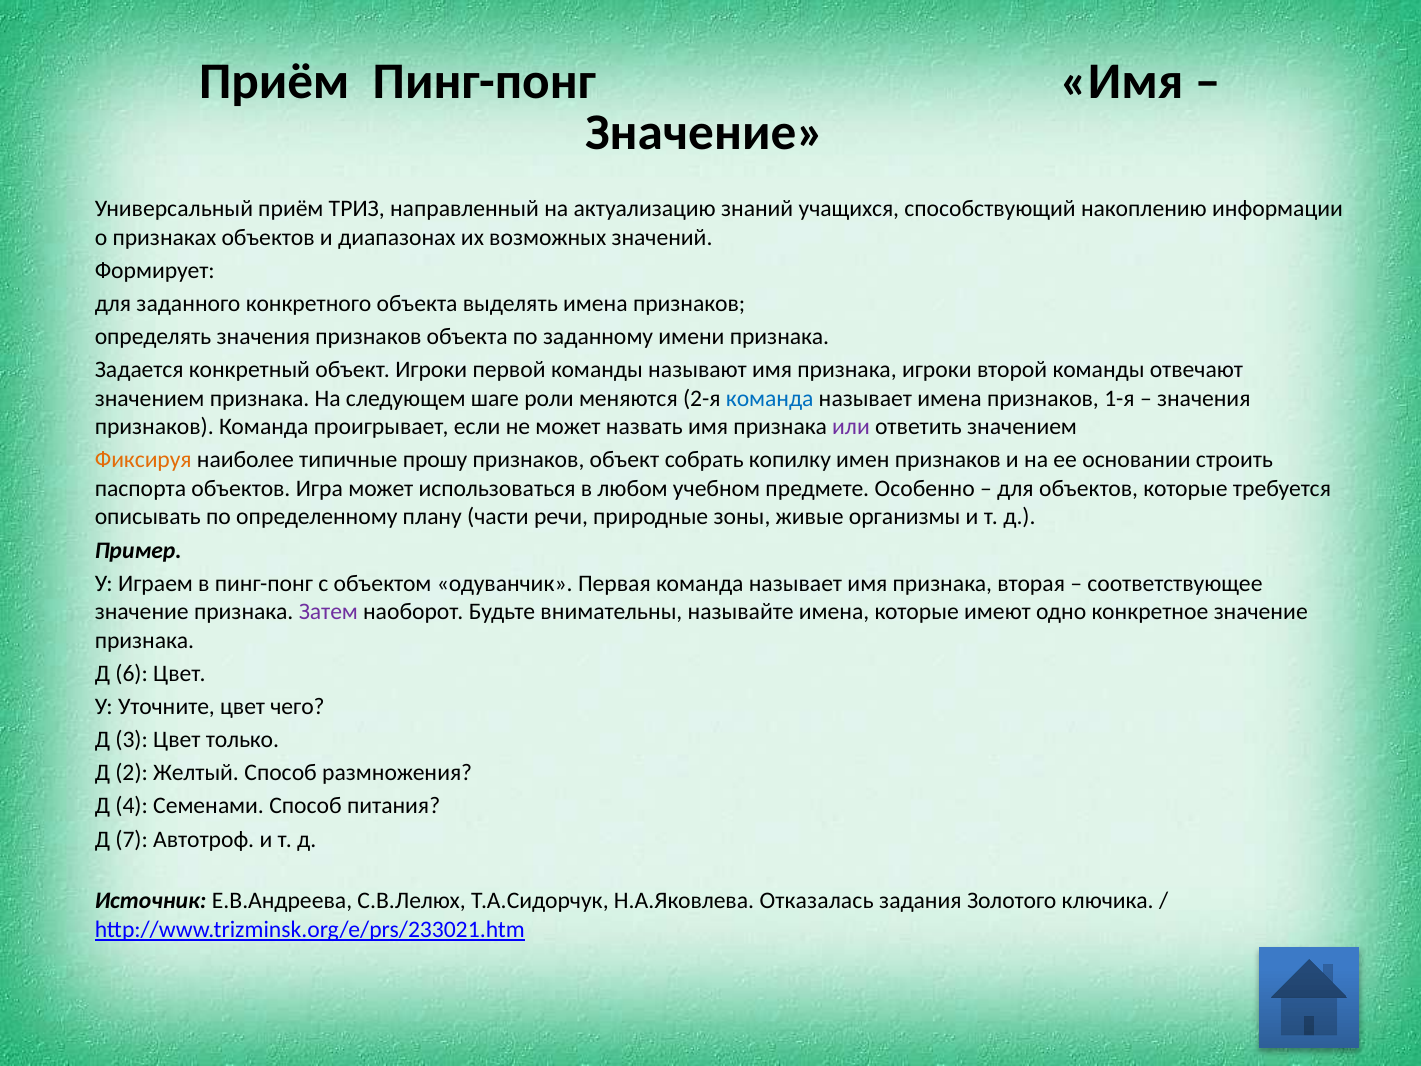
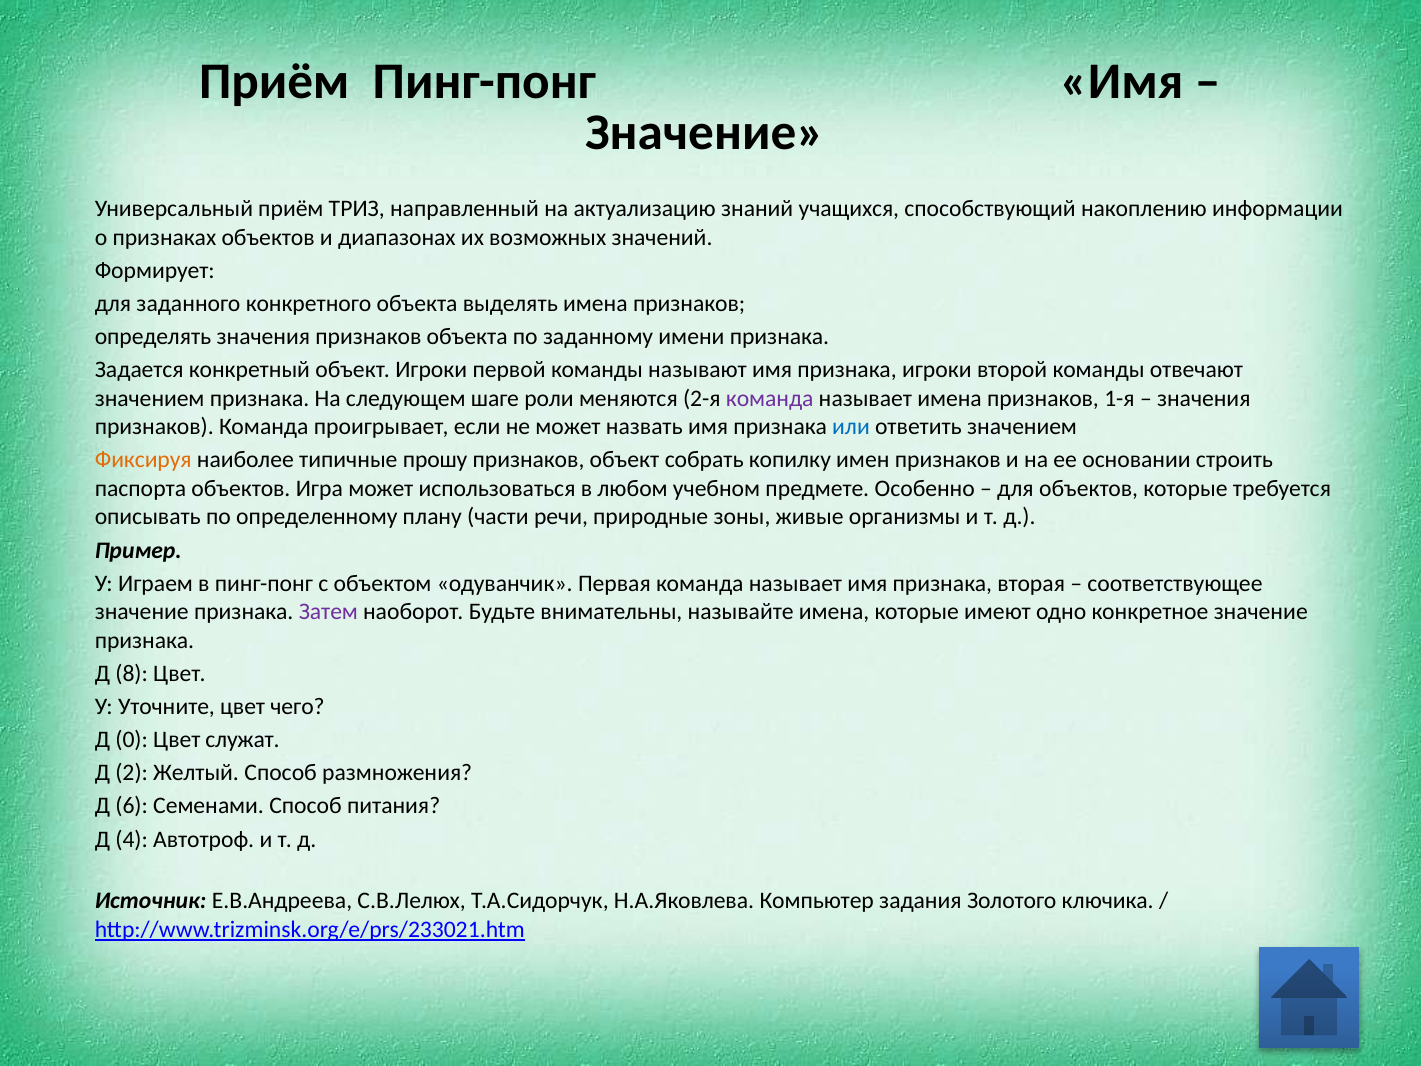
команда colour: blue -> purple (770, 398)
или colour: purple -> blue (851, 427)
6: 6 -> 8 (132, 673)
3: 3 -> 0 (132, 740)
только: только -> служат (242, 740)
4: 4 -> 6 (132, 806)
7: 7 -> 4 (132, 839)
Отказалась: Отказалась -> Компьютер (817, 901)
